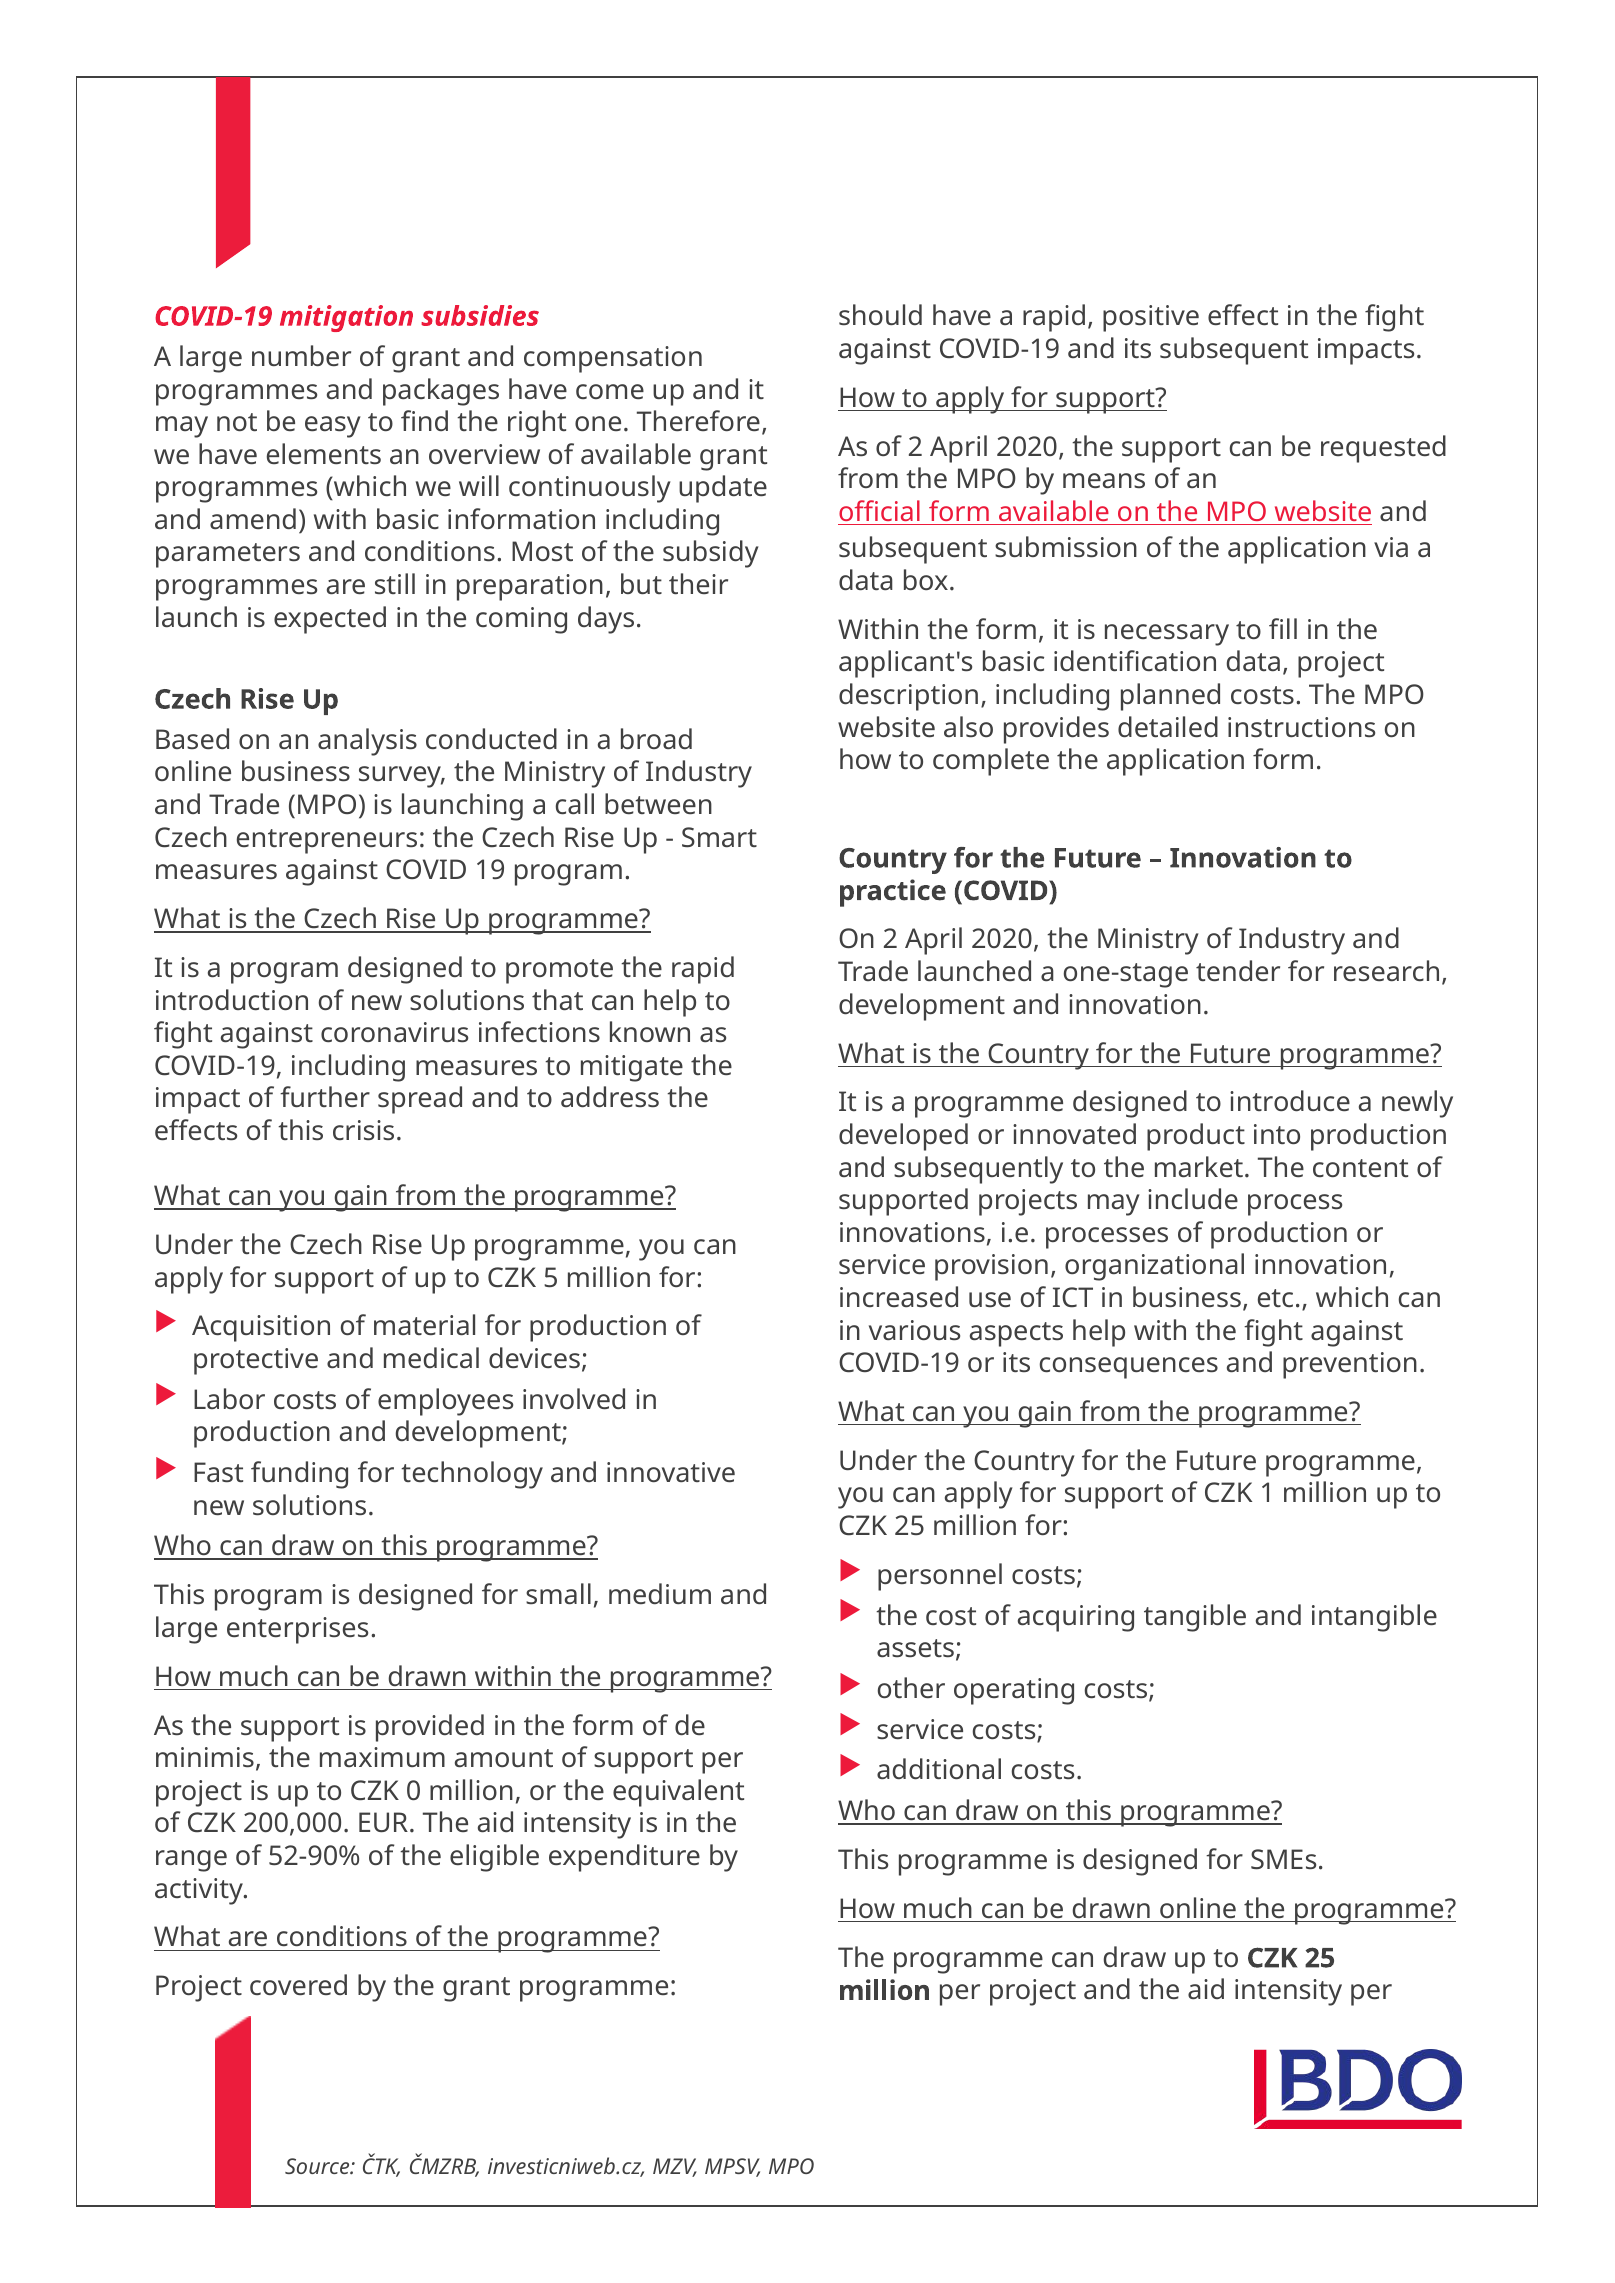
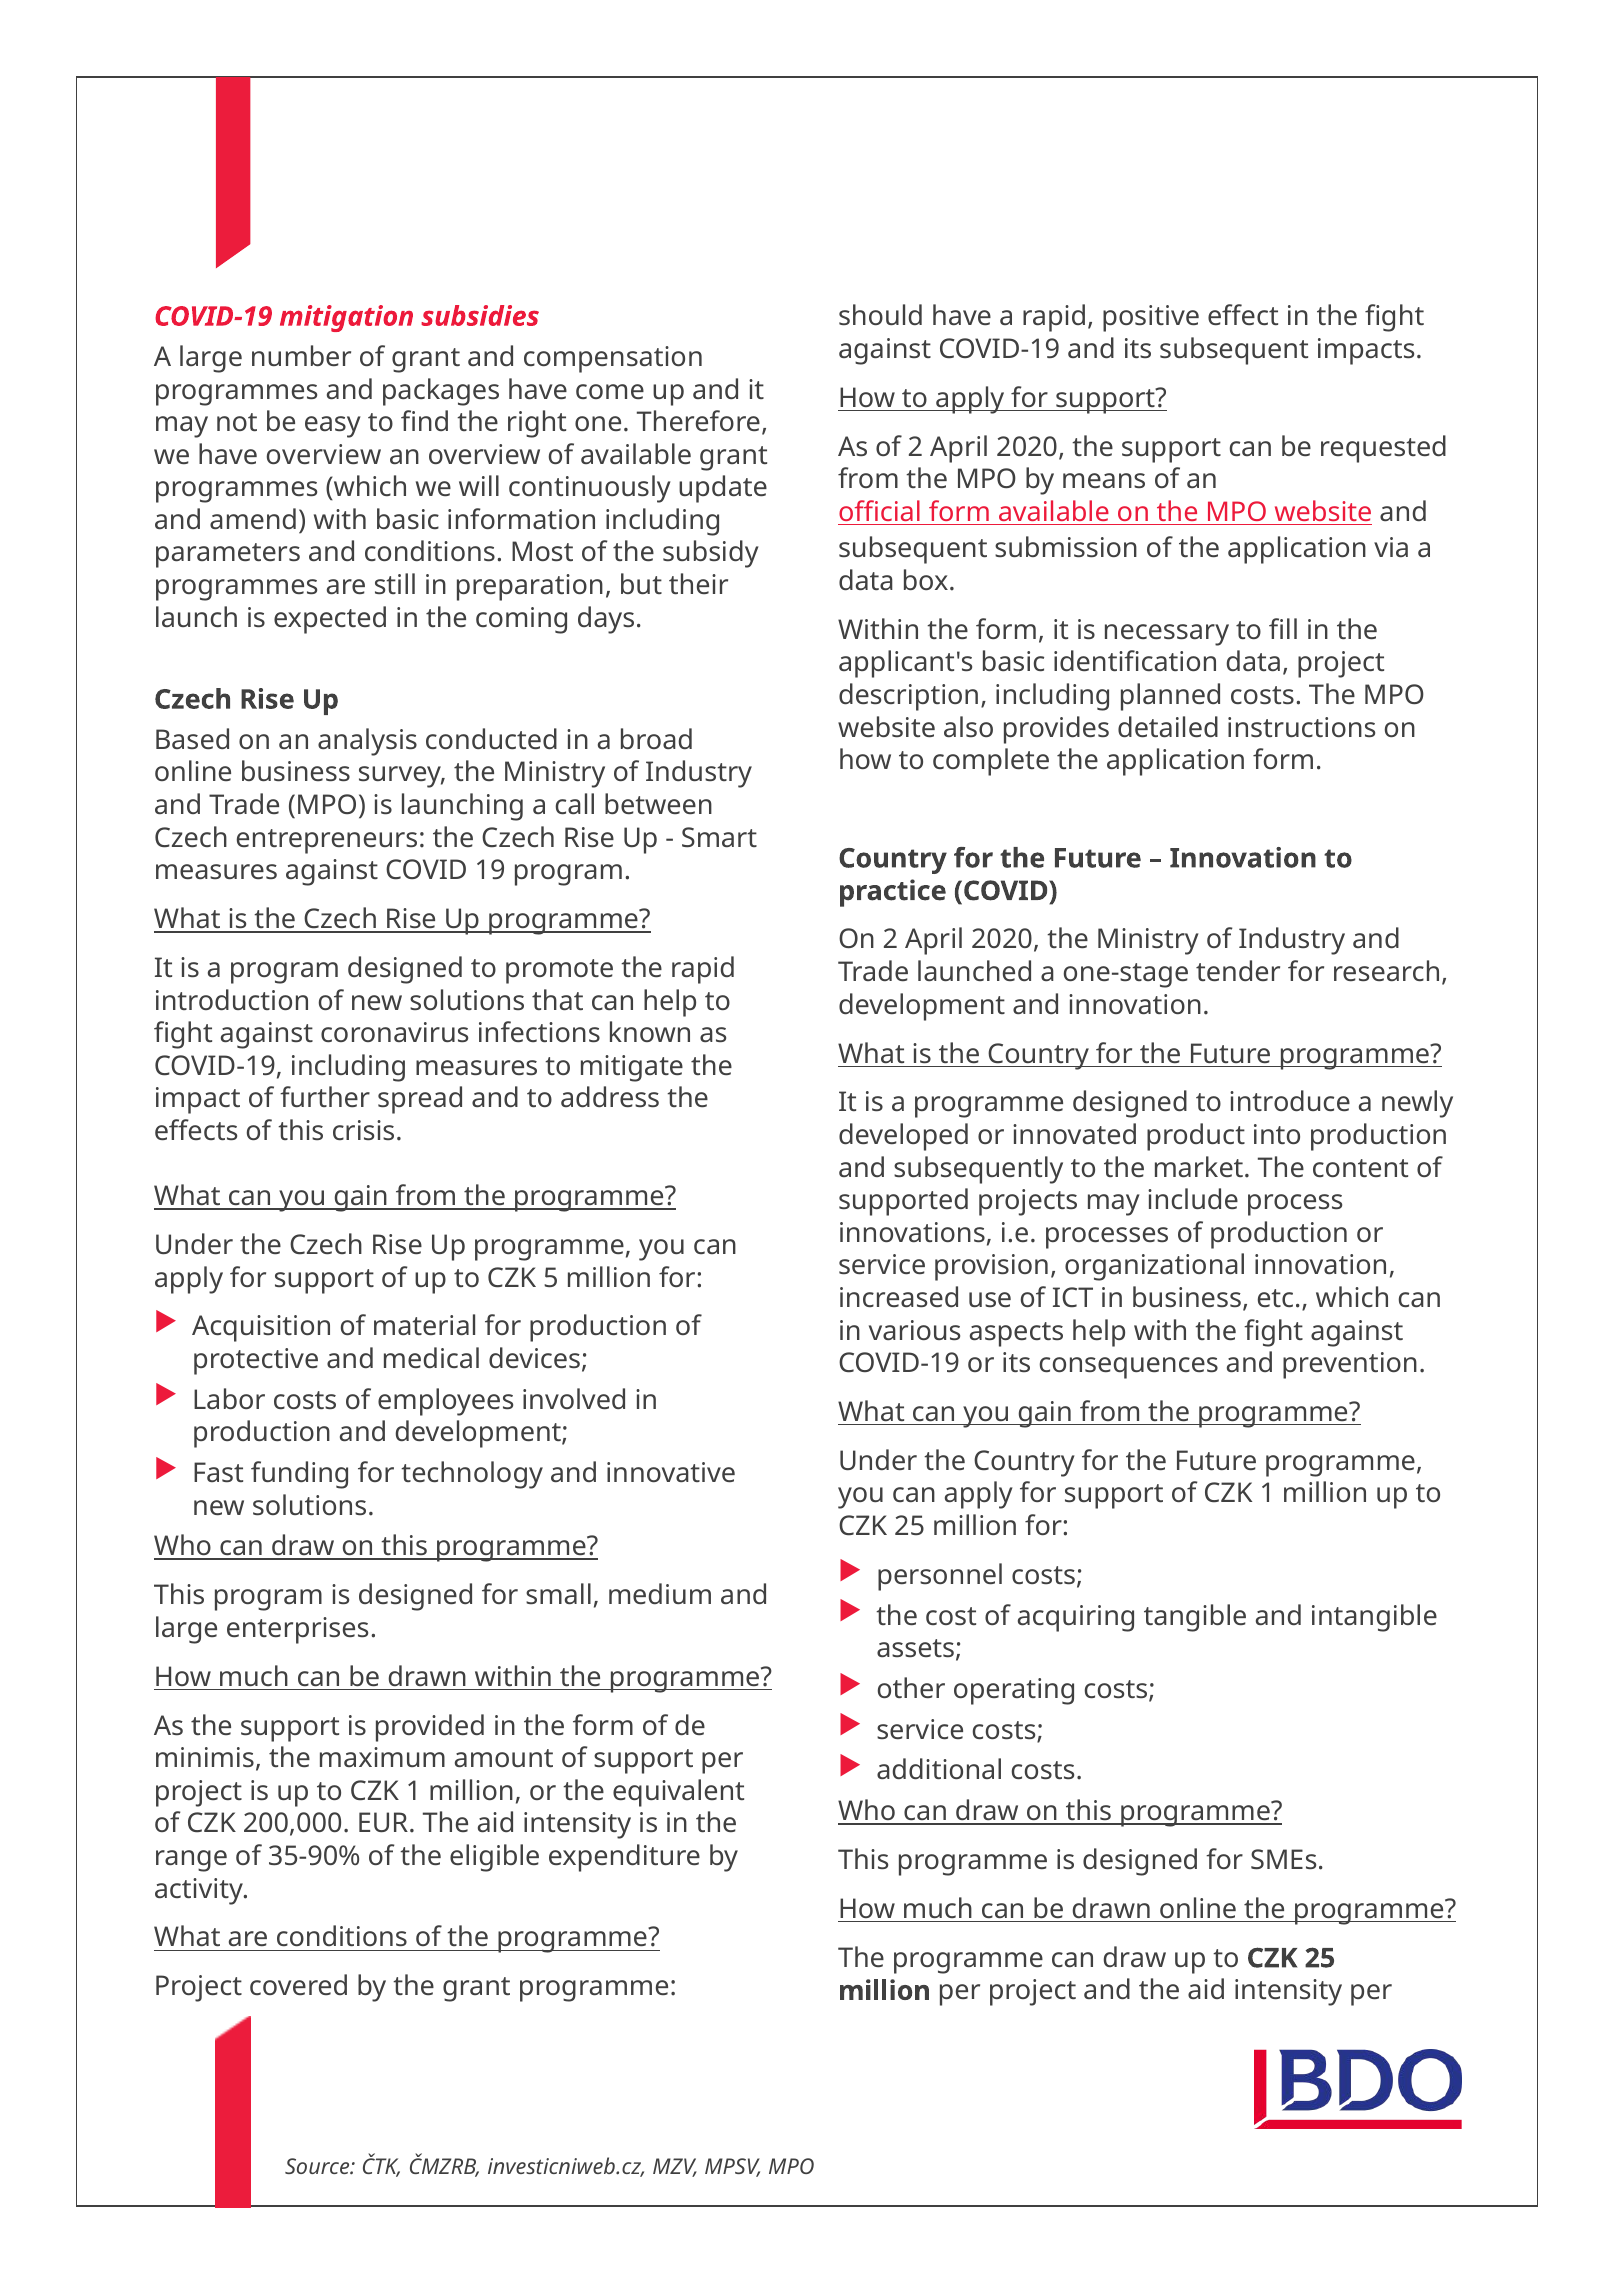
have elements: elements -> overview (323, 455)
to CZK 0: 0 -> 1 (414, 1792)
52-90%: 52-90% -> 35-90% (314, 1857)
